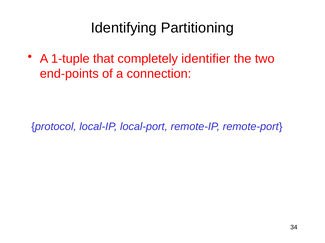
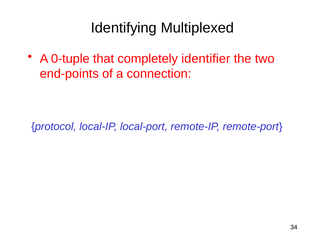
Partitioning: Partitioning -> Multiplexed (197, 28)
1-tuple: 1-tuple -> 0-tuple (70, 59)
